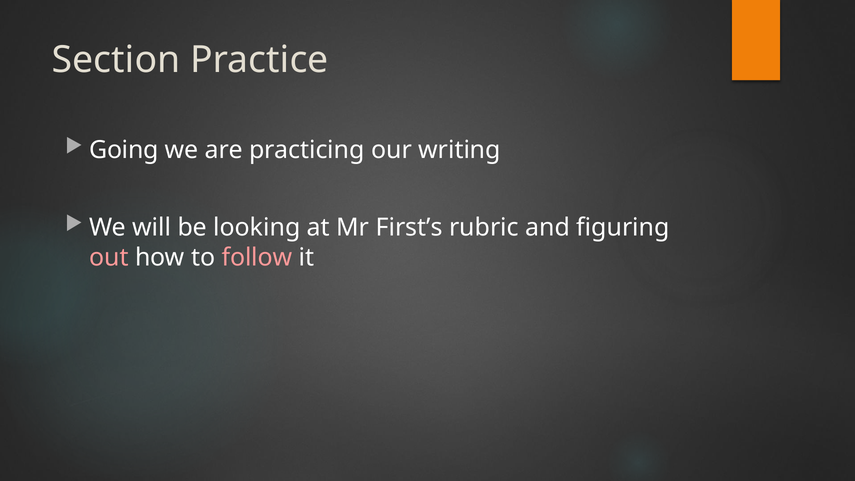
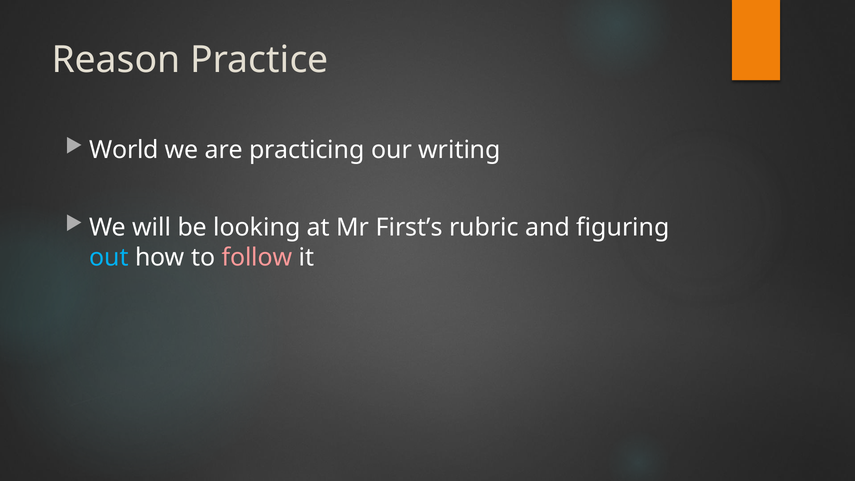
Section: Section -> Reason (116, 60)
Going: Going -> World (124, 150)
out colour: pink -> light blue (109, 257)
